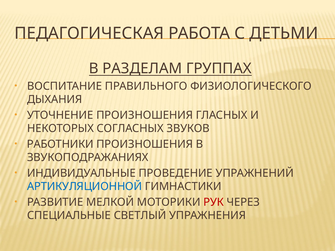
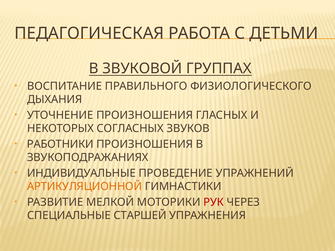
РАЗДЕЛАМ: РАЗДЕЛАМ -> ЗВУКОВОЙ (142, 69)
АРТИКУЛЯЦИОННОЙ colour: blue -> orange (85, 187)
СВЕТЛЫЙ: СВЕТЛЫЙ -> СТАРШЕЙ (140, 216)
